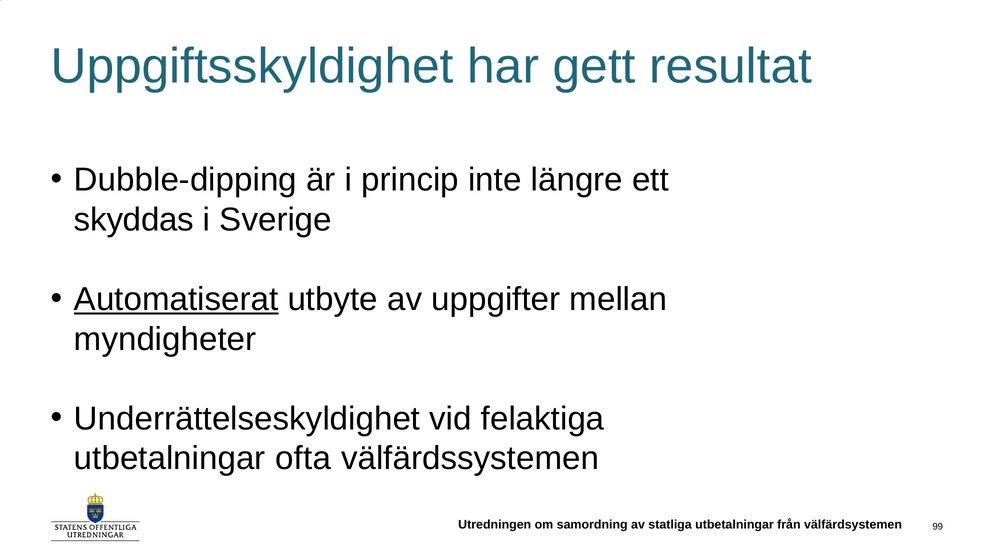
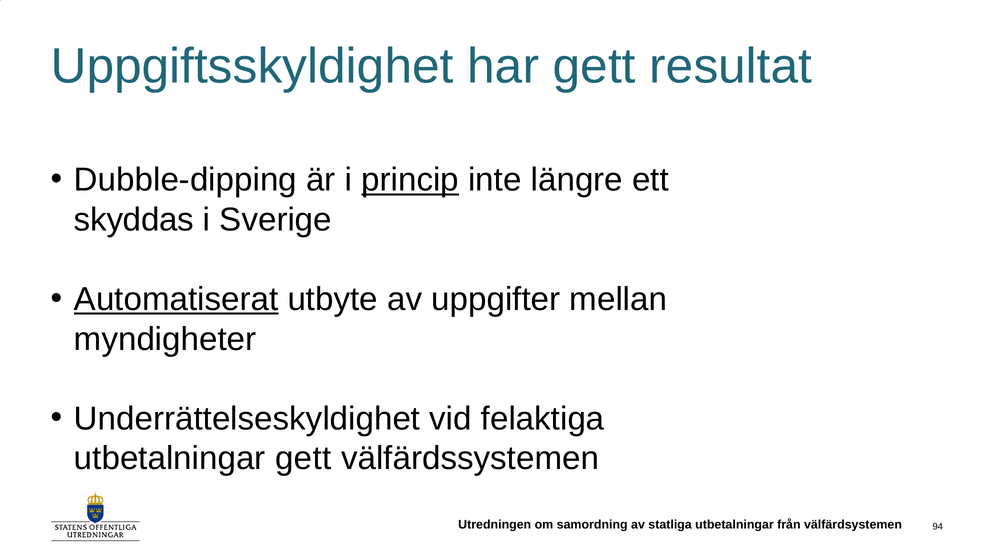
princip underline: none -> present (410, 180)
utbetalningar ofta: ofta -> gett (303, 458)
99: 99 -> 94 (938, 527)
